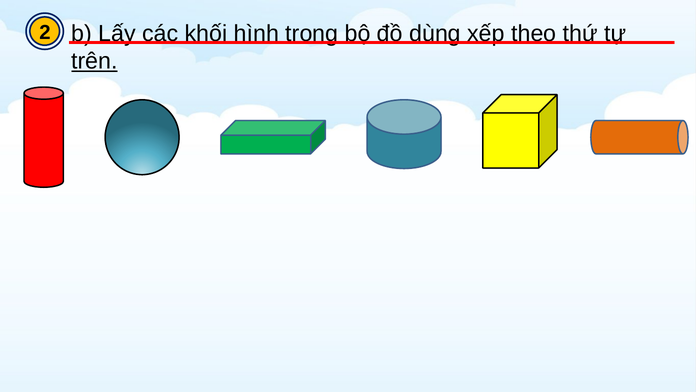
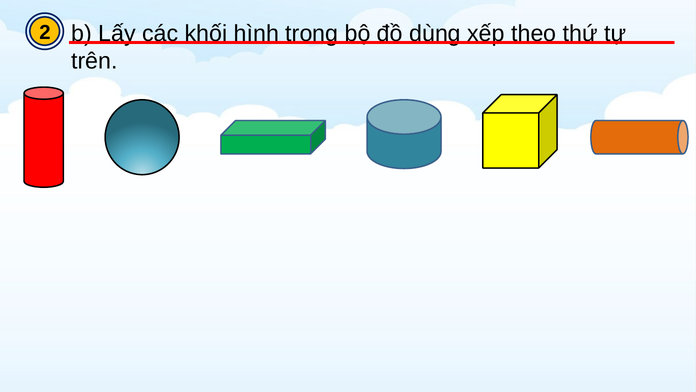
trên underline: present -> none (94, 61)
